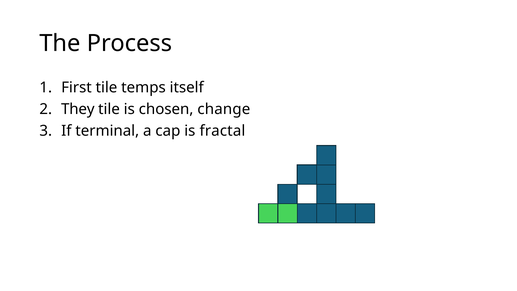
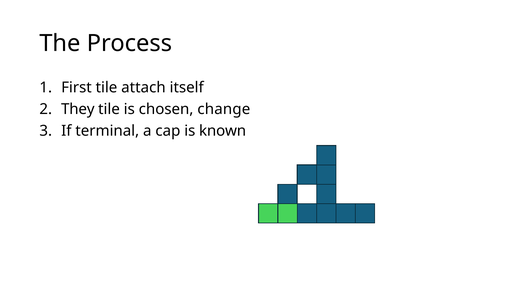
temps: temps -> attach (143, 87)
fractal: fractal -> known (223, 131)
